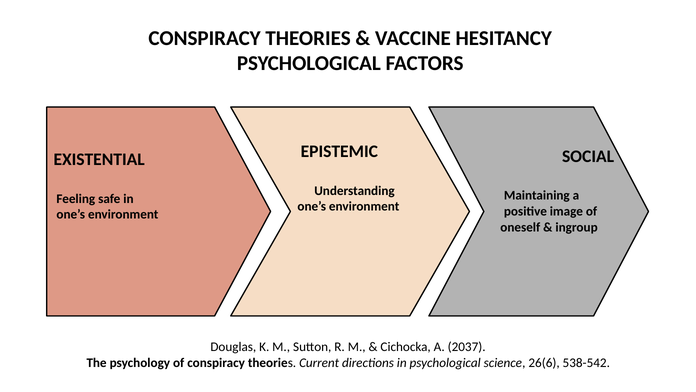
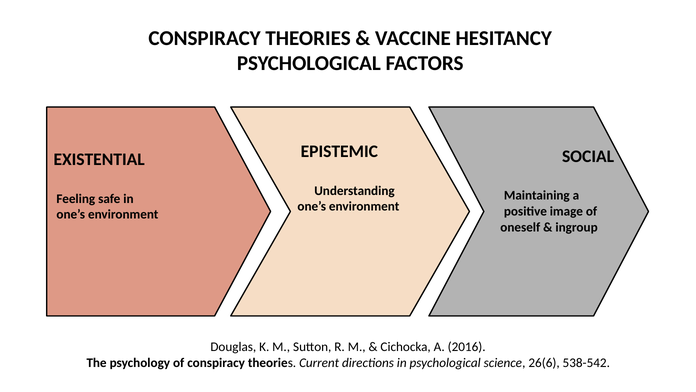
2037: 2037 -> 2016 (467, 346)
